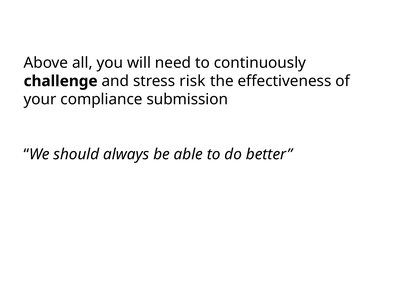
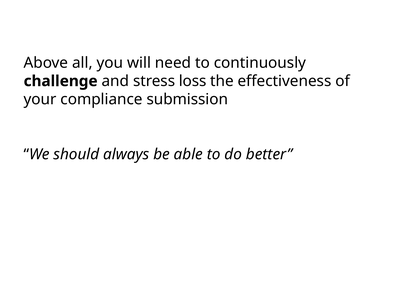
risk: risk -> loss (193, 81)
